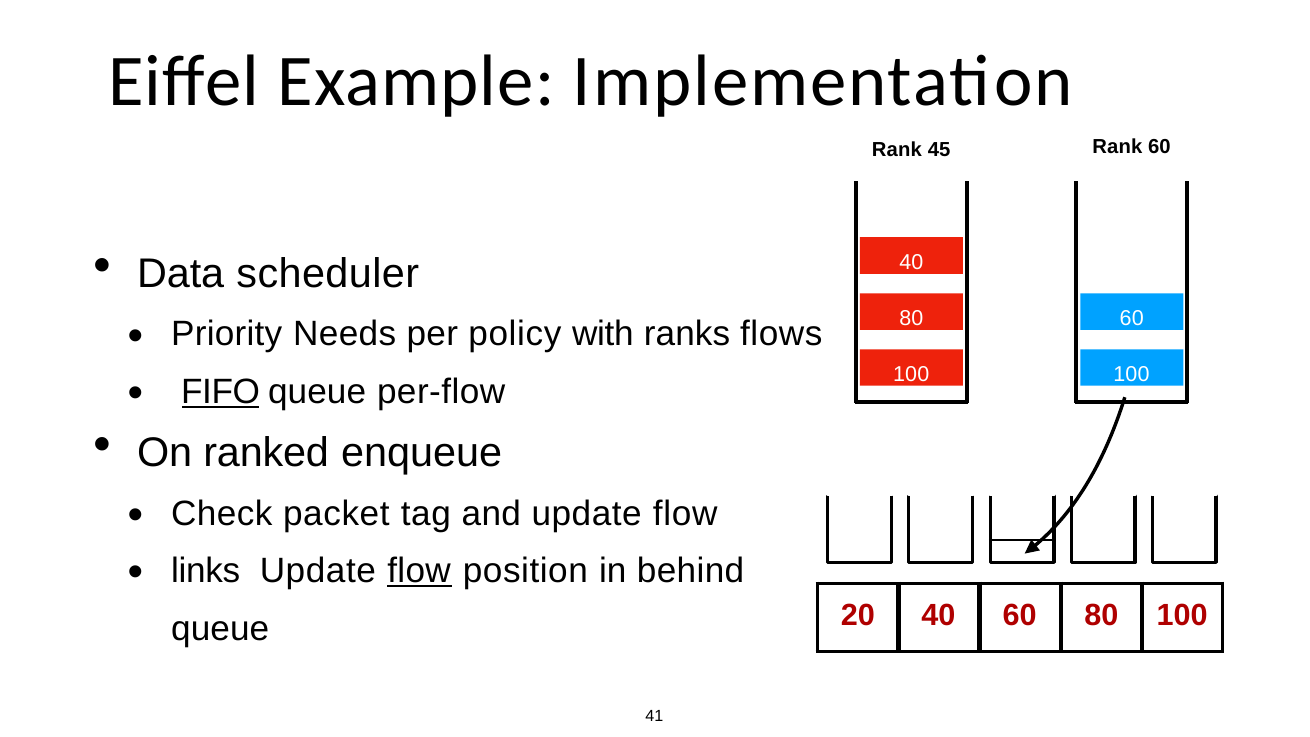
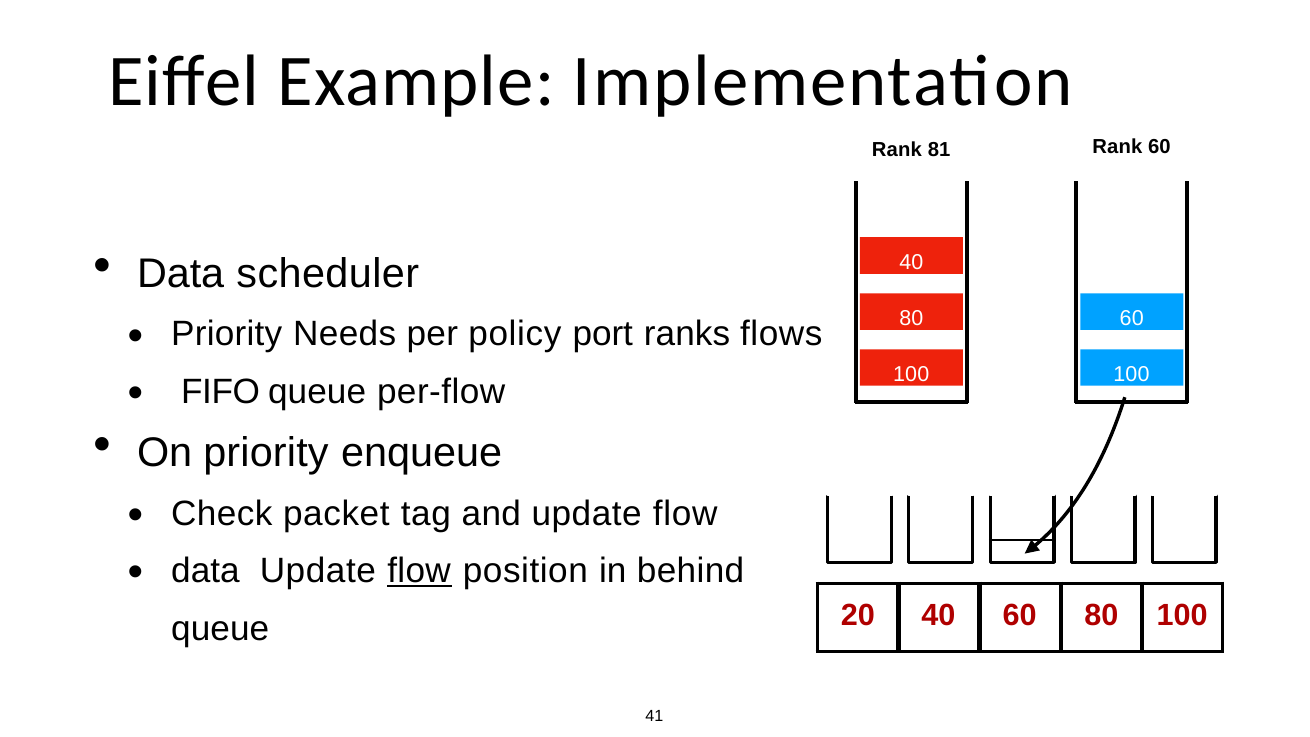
45: 45 -> 81 (939, 150)
with: with -> port (603, 334)
FIFO underline: present -> none (220, 392)
On ranked: ranked -> priority (266, 453)
links: links -> data (205, 571)
